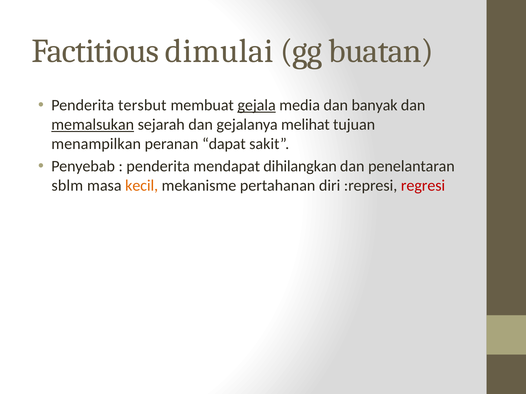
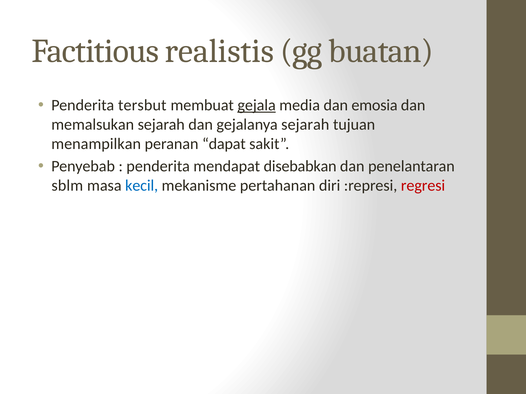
dimulai: dimulai -> realistis (219, 51)
banyak: banyak -> emosia (375, 105)
memalsukan underline: present -> none (93, 125)
gejalanya melihat: melihat -> sejarah (305, 125)
dihilangkan: dihilangkan -> disebabkan (300, 166)
kecil colour: orange -> blue (142, 186)
